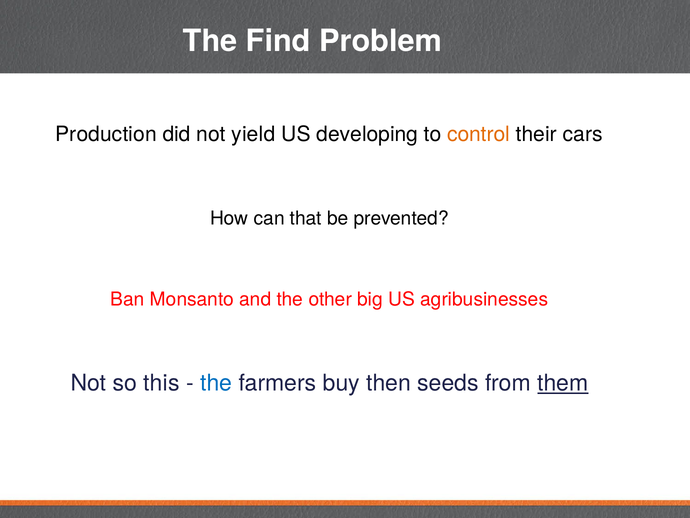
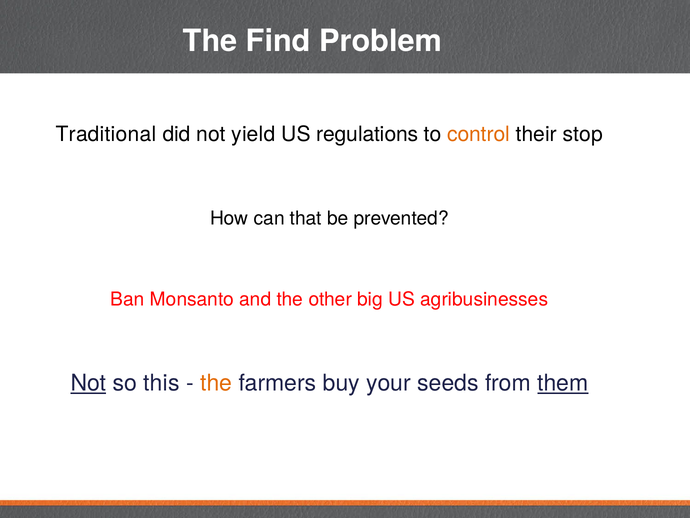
Production: Production -> Traditional (106, 134)
developing: developing -> regulations (367, 134)
cars: cars -> stop (583, 134)
Not underline: none -> present (88, 383)
the colour: blue -> orange (216, 383)
then: then -> your (389, 383)
